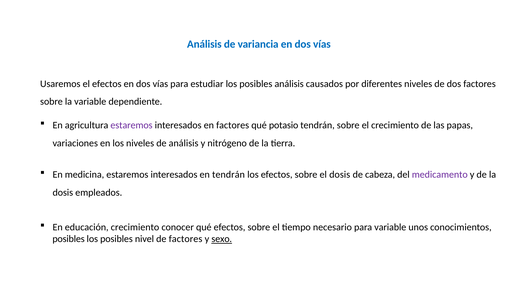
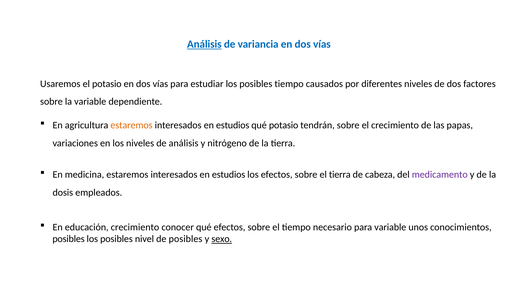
Análisis underline: none -> present (204, 44)
el efectos: efectos -> potasio (107, 84)
posibles análisis: análisis -> tiempo (289, 84)
estaremos colour: purple -> orange (132, 125)
factores: factores -> estudios (233, 125)
tendrán: tendrán -> estudios (229, 175)
el dosis: dosis -> tierra (340, 175)
de factores: factores -> posibles (186, 239)
